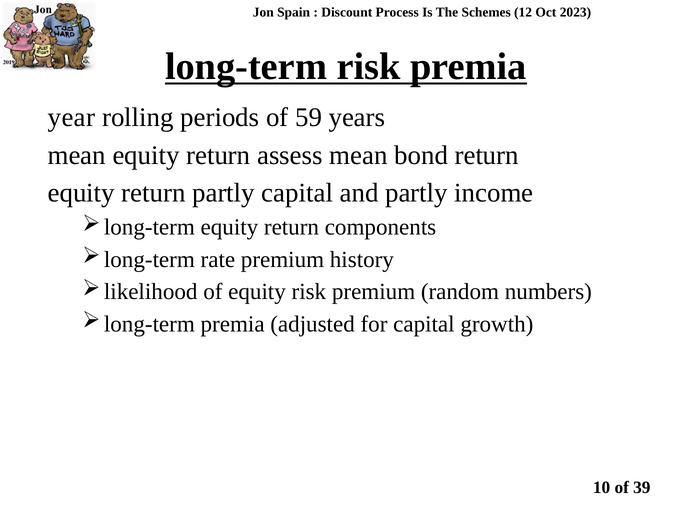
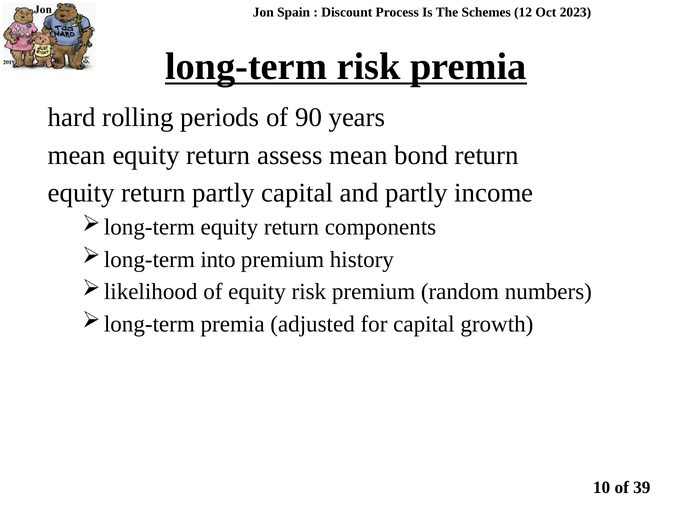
year: year -> hard (72, 117)
59: 59 -> 90 (309, 117)
rate: rate -> into (218, 260)
